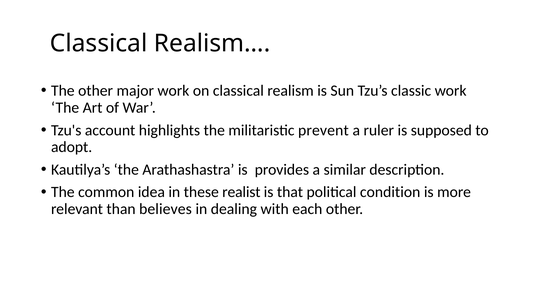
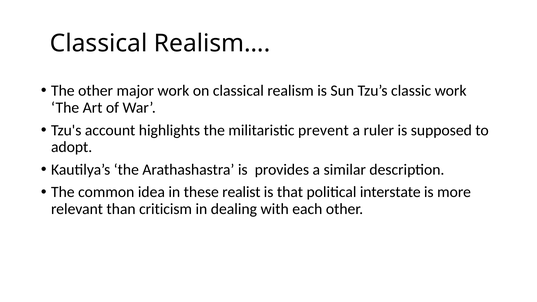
condition: condition -> interstate (390, 192)
believes: believes -> criticism (166, 209)
